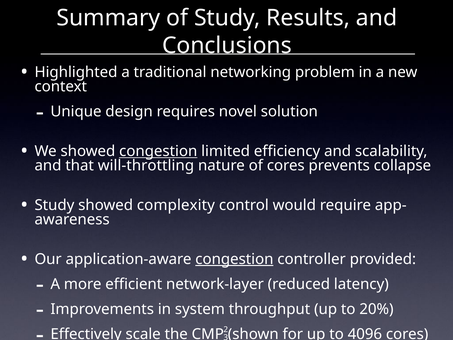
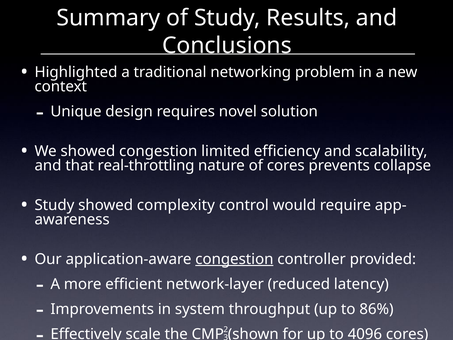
congestion underline: present -> none (158, 151)
will-throttling: will-throttling -> real-throttling (146, 165)
20%: 20% -> 86% (376, 309)
